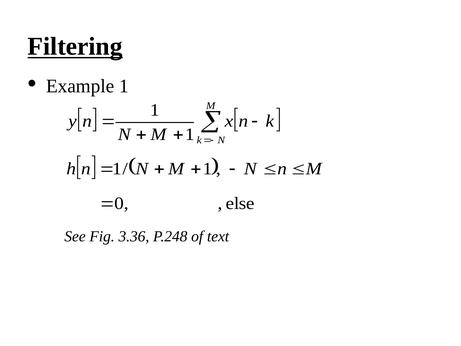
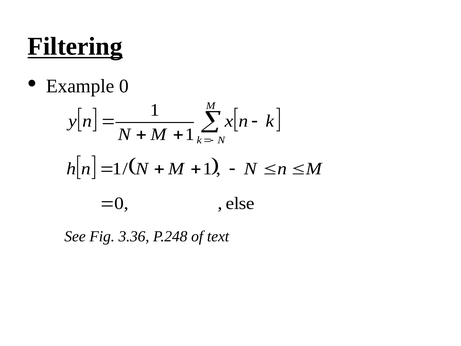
Example 1: 1 -> 0 (124, 86)
